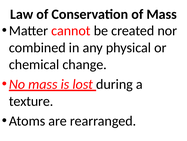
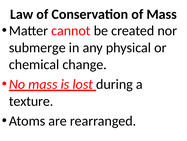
combined: combined -> submerge (37, 47)
